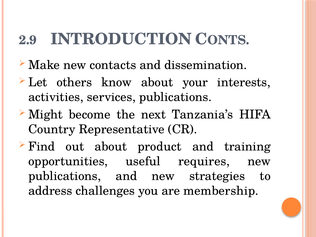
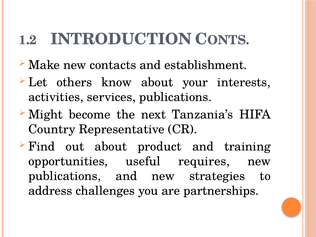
2.9: 2.9 -> 1.2 (28, 40)
dissemination: dissemination -> establishment (206, 65)
membership: membership -> partnerships (221, 191)
